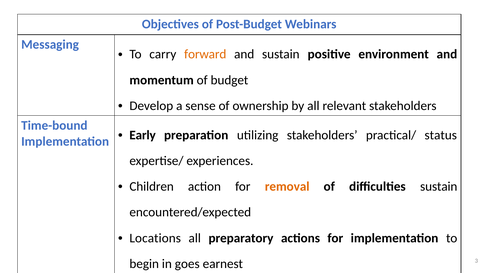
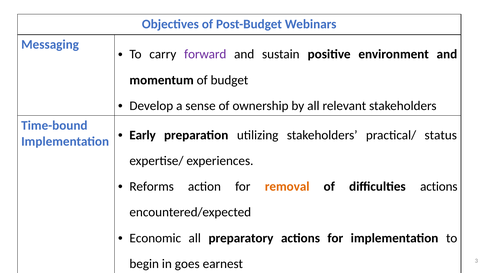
forward colour: orange -> purple (205, 54)
Children: Children -> Reforms (152, 186)
difficulties sustain: sustain -> actions (439, 186)
Locations: Locations -> Economic (155, 238)
